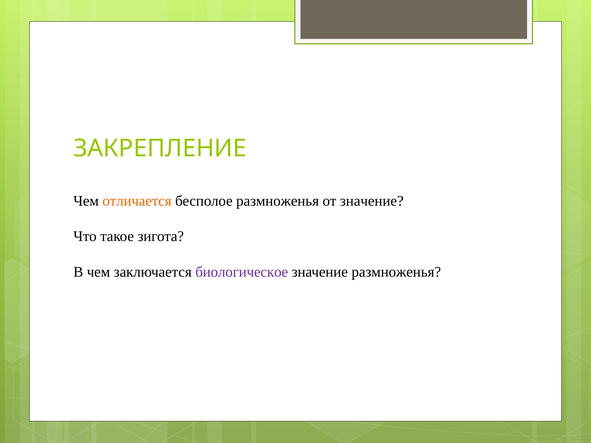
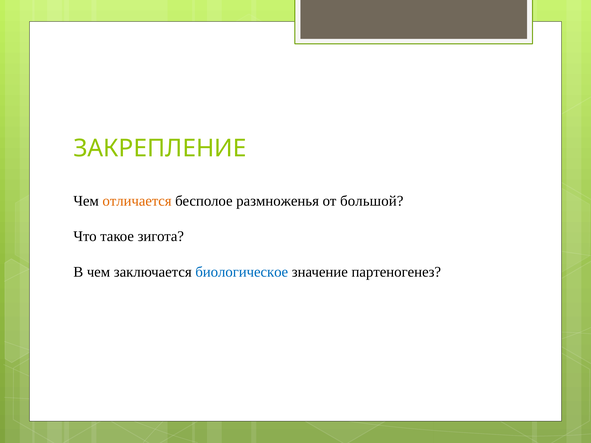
от значение: значение -> большой (372, 201)
биологическое colour: purple -> blue (242, 272)
значение размноженья: размноженья -> партеногенез (396, 272)
